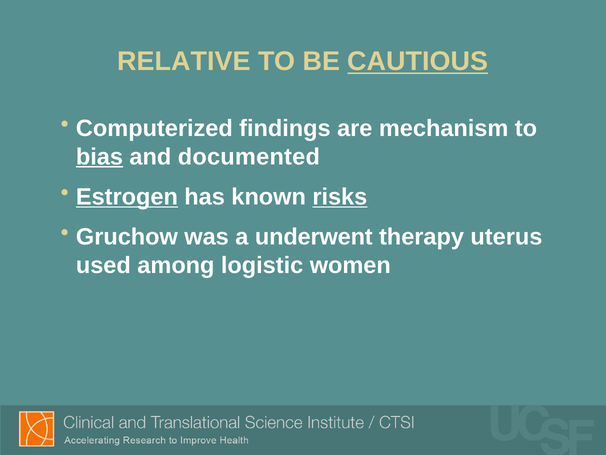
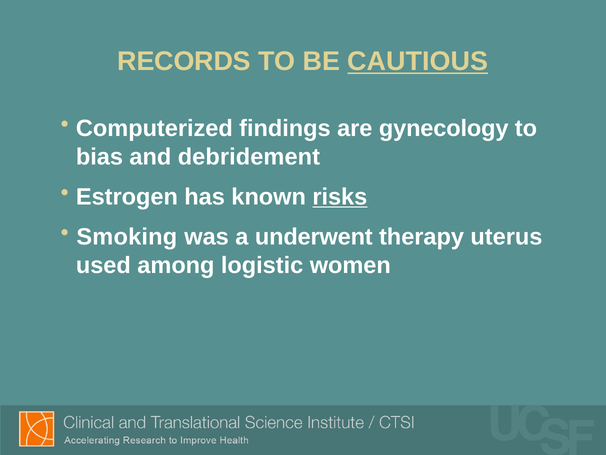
RELATIVE: RELATIVE -> RECORDS (184, 61)
mechanism: mechanism -> gynecology (444, 128)
bias underline: present -> none (100, 157)
documented: documented -> debridement (249, 157)
Estrogen underline: present -> none (127, 197)
Gruchow: Gruchow -> Smoking (127, 237)
